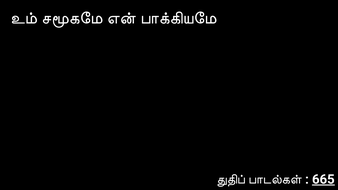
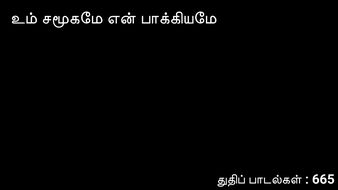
665 underline: present -> none (323, 179)
